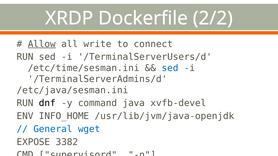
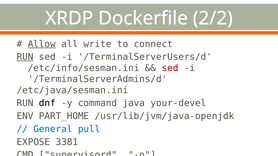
RUN underline: none -> present (25, 57)
/etc/time/sesman.ini: /etc/time/sesman.ini -> /etc/info/sesman.ini (84, 68)
sed colour: blue -> red (170, 68)
xvfb-devel: xvfb-devel -> your-devel (178, 103)
INFO_HOME: INFO_HOME -> PART_HOME (64, 116)
wget: wget -> pull (89, 129)
3382: 3382 -> 3381 (67, 142)
